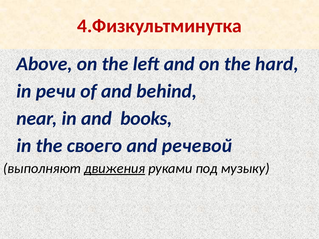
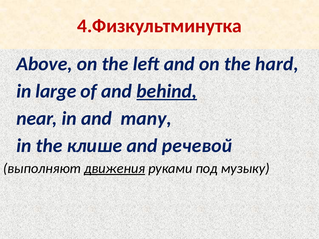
речи: речи -> large (56, 91)
behind underline: none -> present (167, 91)
books: books -> many (146, 119)
своего: своего -> клише (94, 146)
